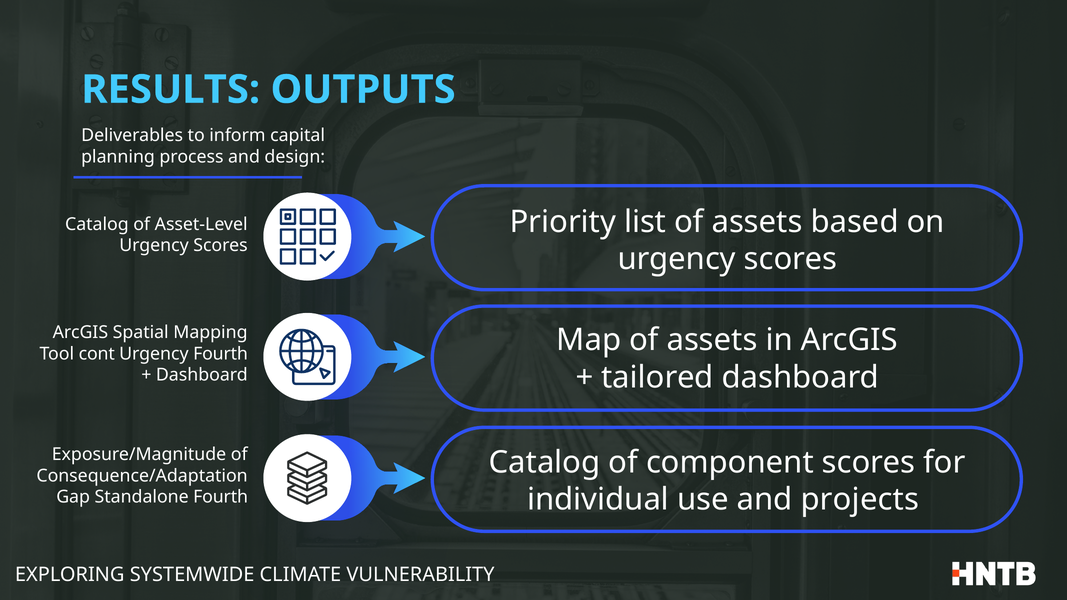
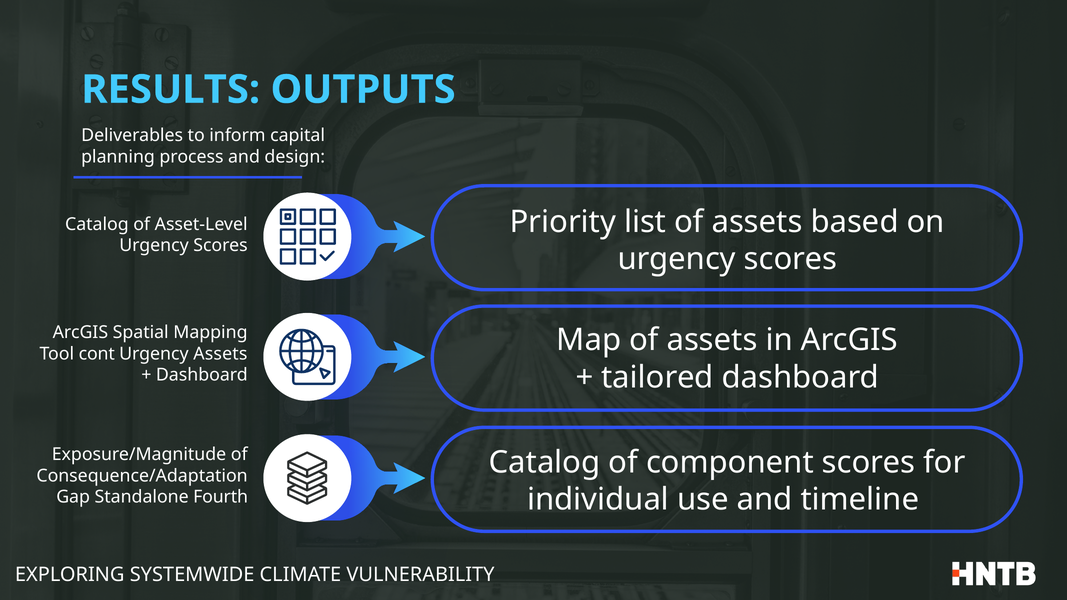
Urgency Fourth: Fourth -> Assets (220, 354)
projects: projects -> timeline (860, 500)
